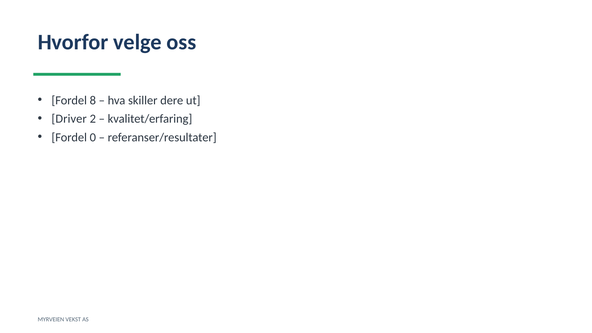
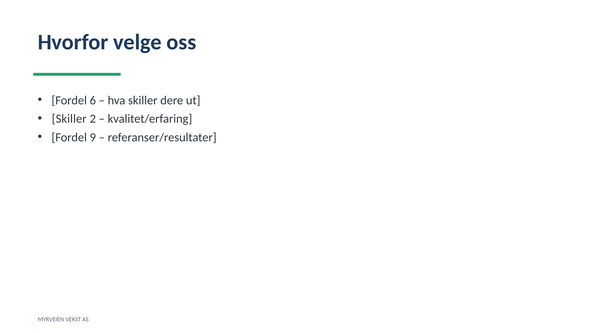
8: 8 -> 6 (93, 100)
Driver: Driver -> Skiller (69, 119)
0: 0 -> 9 (93, 137)
